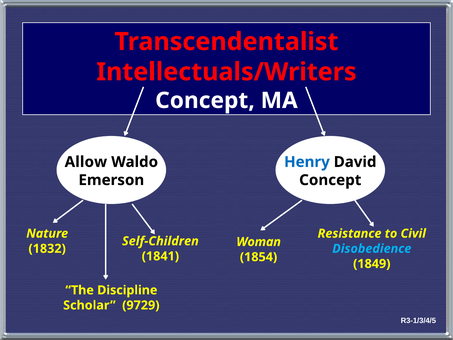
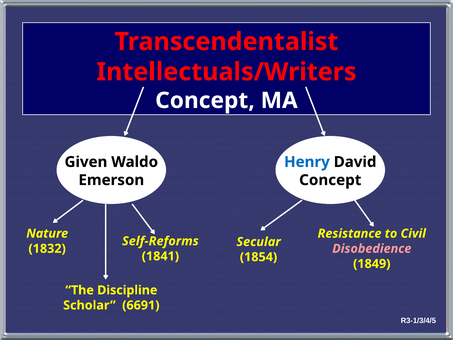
Allow: Allow -> Given (86, 162)
Self-Children: Self-Children -> Self-Reforms (160, 241)
Woman: Woman -> Secular (259, 242)
Disobedience colour: light blue -> pink (372, 248)
9729: 9729 -> 6691 (141, 305)
